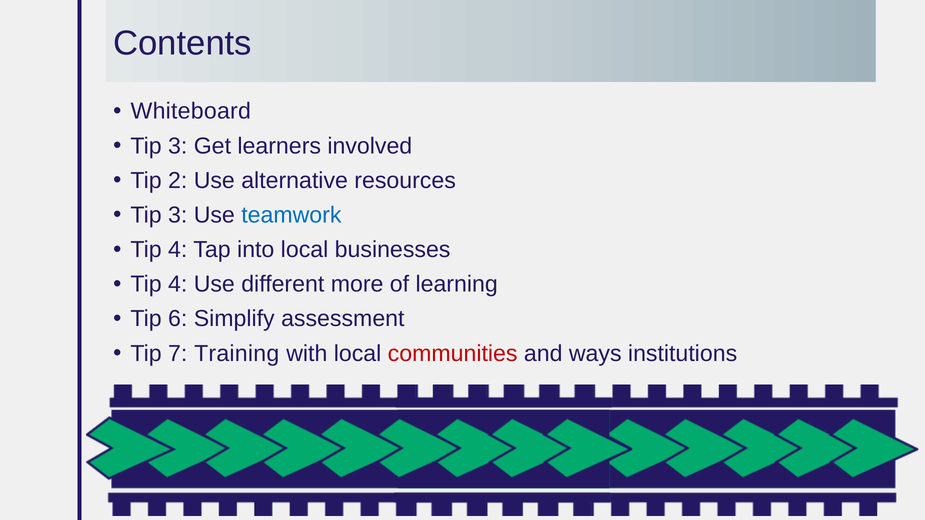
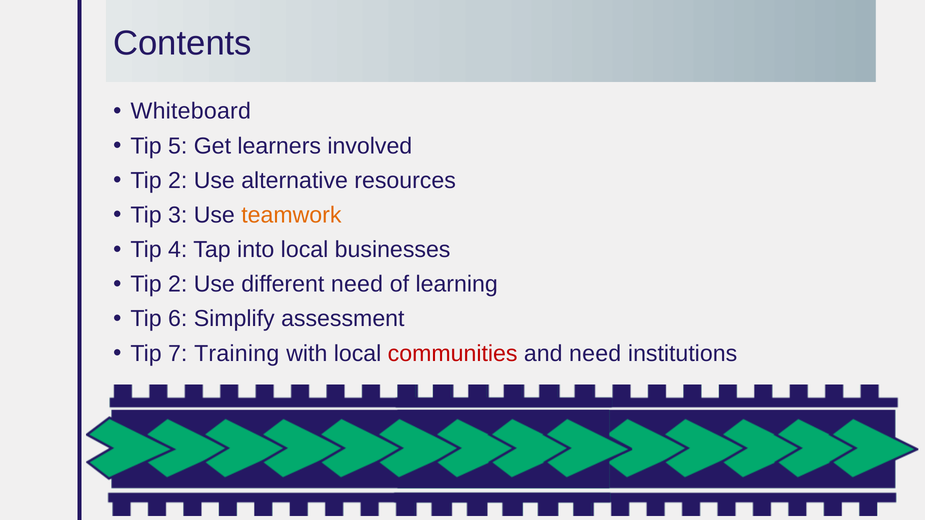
3: 3 -> 5 (178, 146)
teamwork colour: blue -> orange (291, 215)
4: 4 -> 2 (178, 284)
different more: more -> need (357, 284)
and ways: ways -> need (595, 354)
